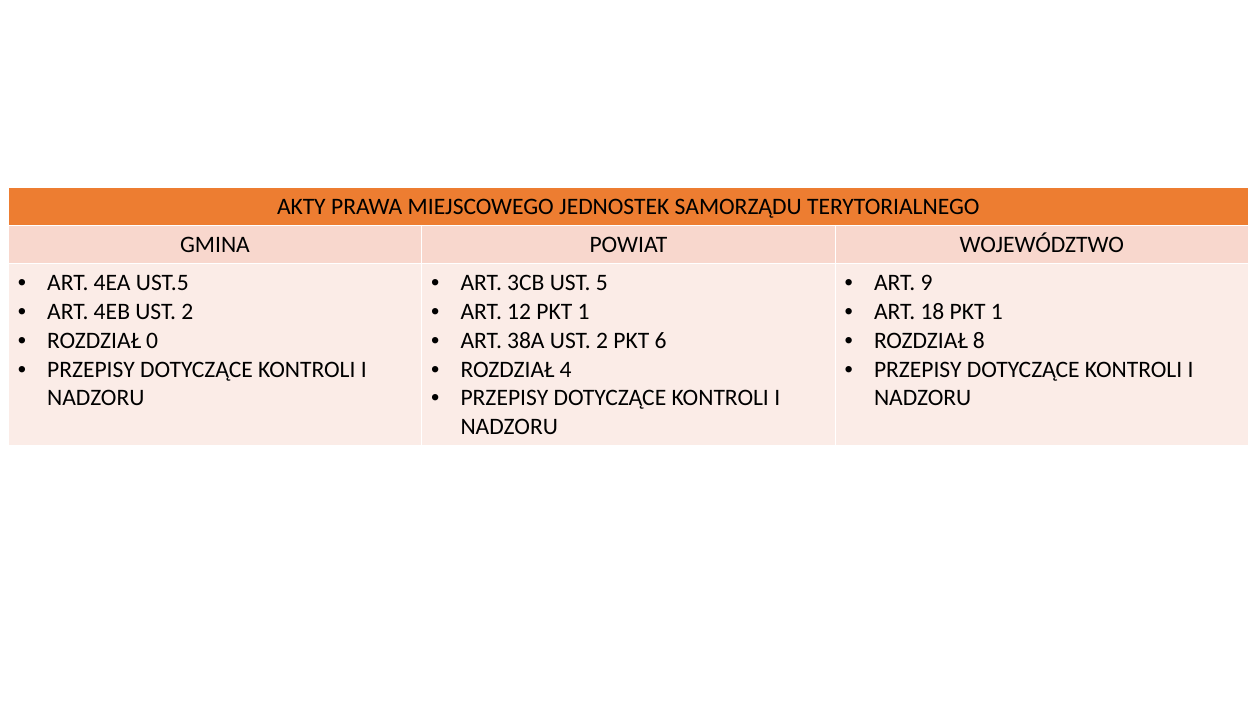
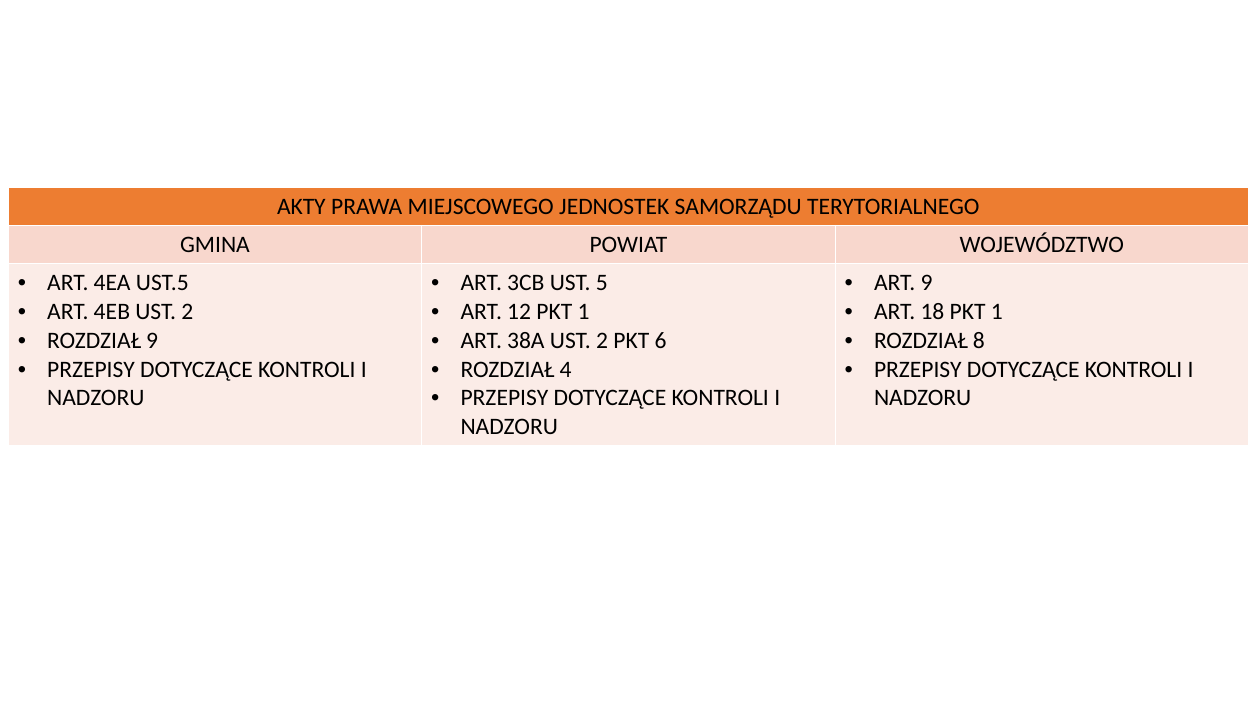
ROZDZIAŁ 0: 0 -> 9 (152, 341)
